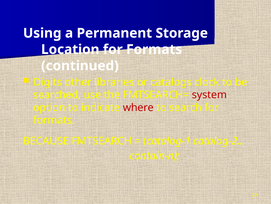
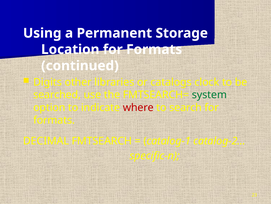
system colour: red -> green (209, 95)
BECAUSE: BECAUSE -> DECIMAL (46, 140)
contain-n: contain-n -> specific-n (155, 155)
